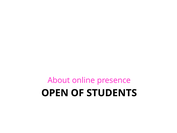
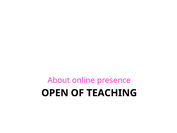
STUDENTS: STUDENTS -> TEACHING (112, 93)
